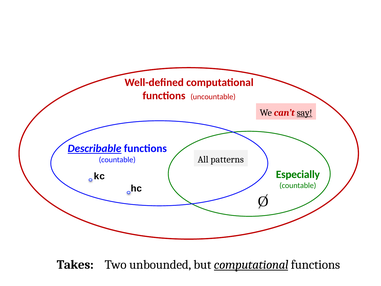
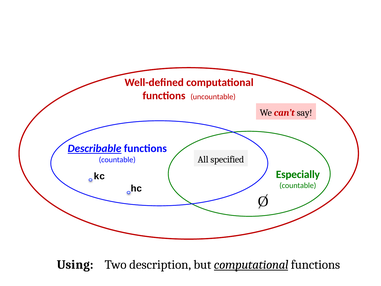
say underline: present -> none (305, 113)
patterns: patterns -> specified (227, 159)
Takes: Takes -> Using (75, 264)
unbounded: unbounded -> description (160, 264)
